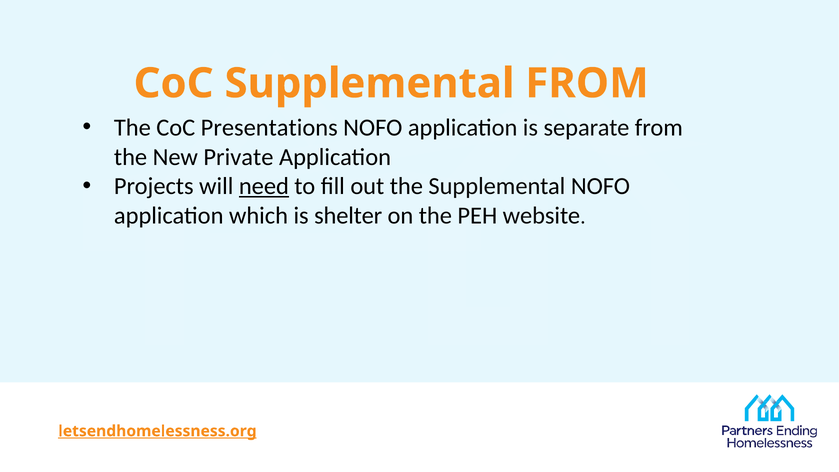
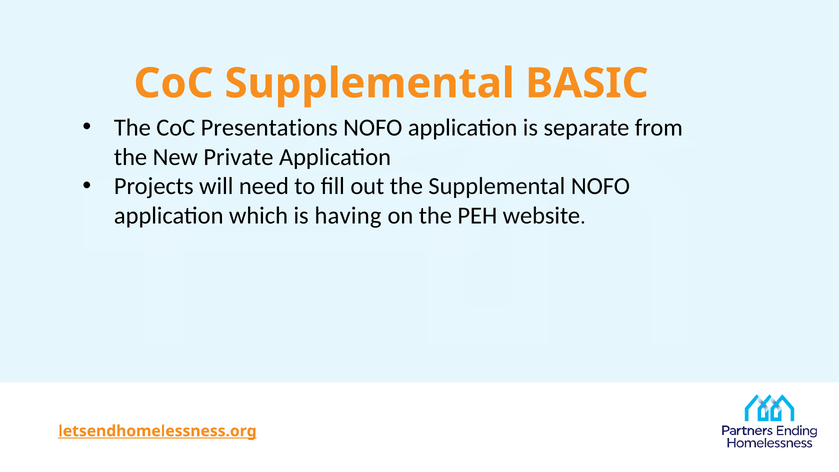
Supplemental FROM: FROM -> BASIC (587, 83)
need underline: present -> none (264, 186)
shelter: shelter -> having (348, 216)
